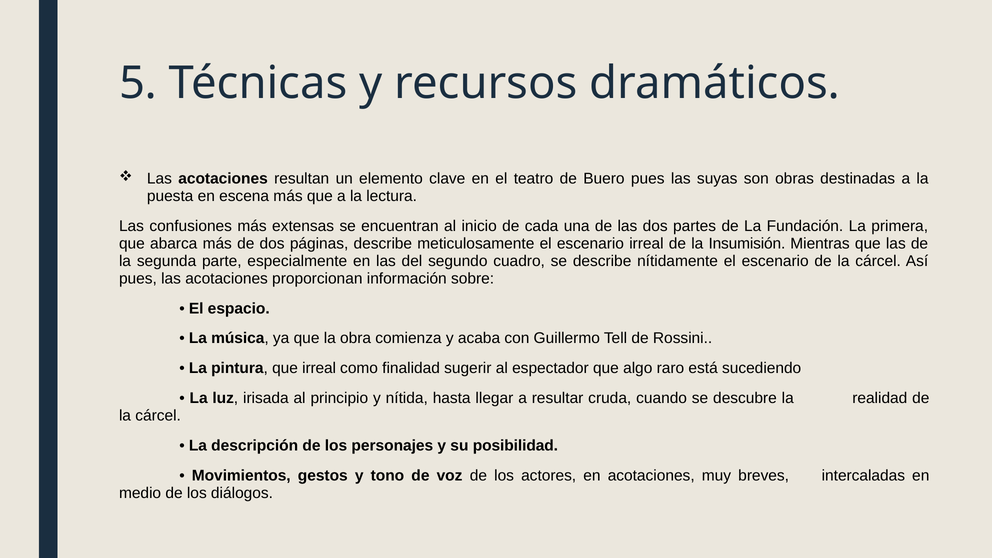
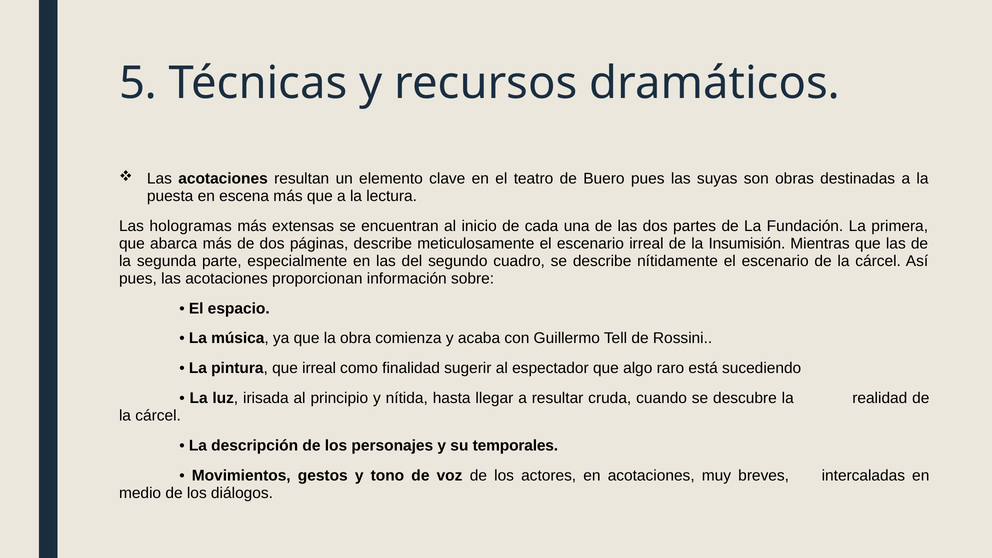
confusiones: confusiones -> hologramas (191, 226)
posibilidad: posibilidad -> temporales (515, 446)
